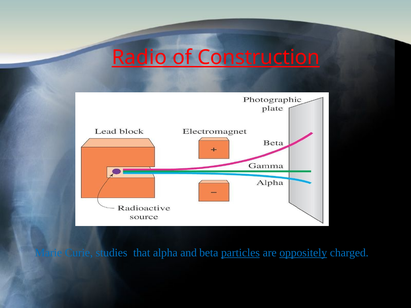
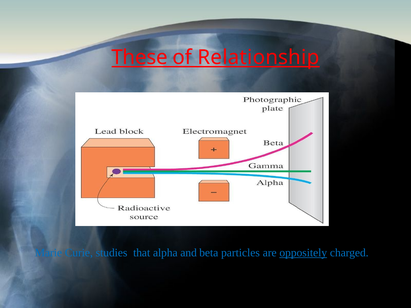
Radio: Radio -> These (140, 57)
Construction: Construction -> Relationship (258, 57)
particles underline: present -> none (240, 253)
